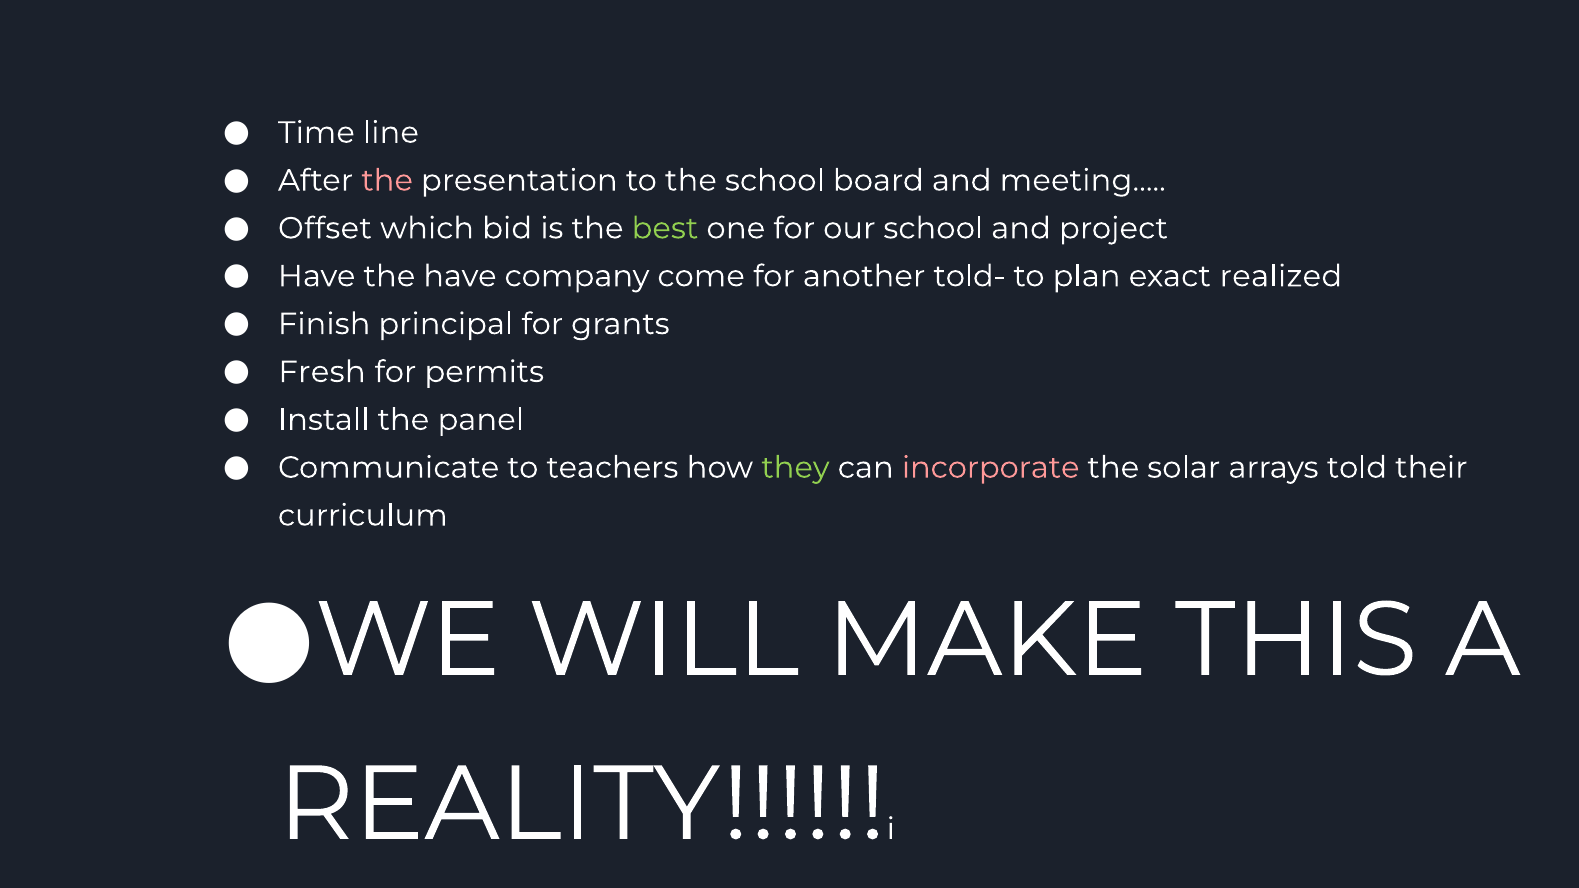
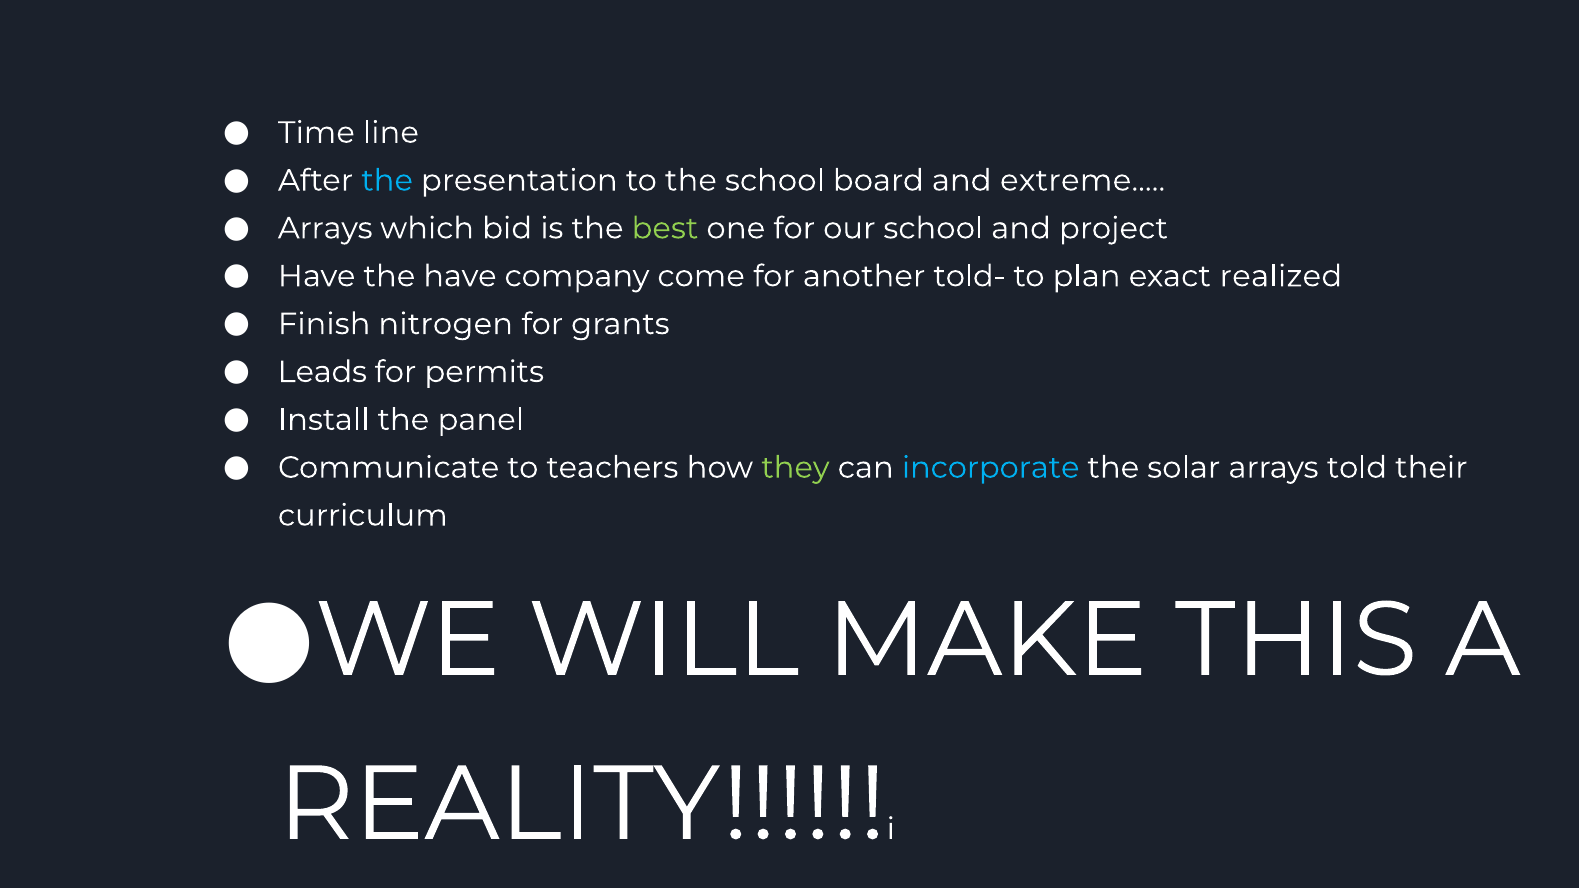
the colour: pink -> light blue (387, 181)
meeting…: meeting… -> extreme… (1083, 181)
Offset: Offset -> Arrays (325, 228)
principal: principal -> nitrogen (446, 324)
Fresh: Fresh -> Leads (322, 372)
incorporate colour: pink -> light blue (991, 468)
